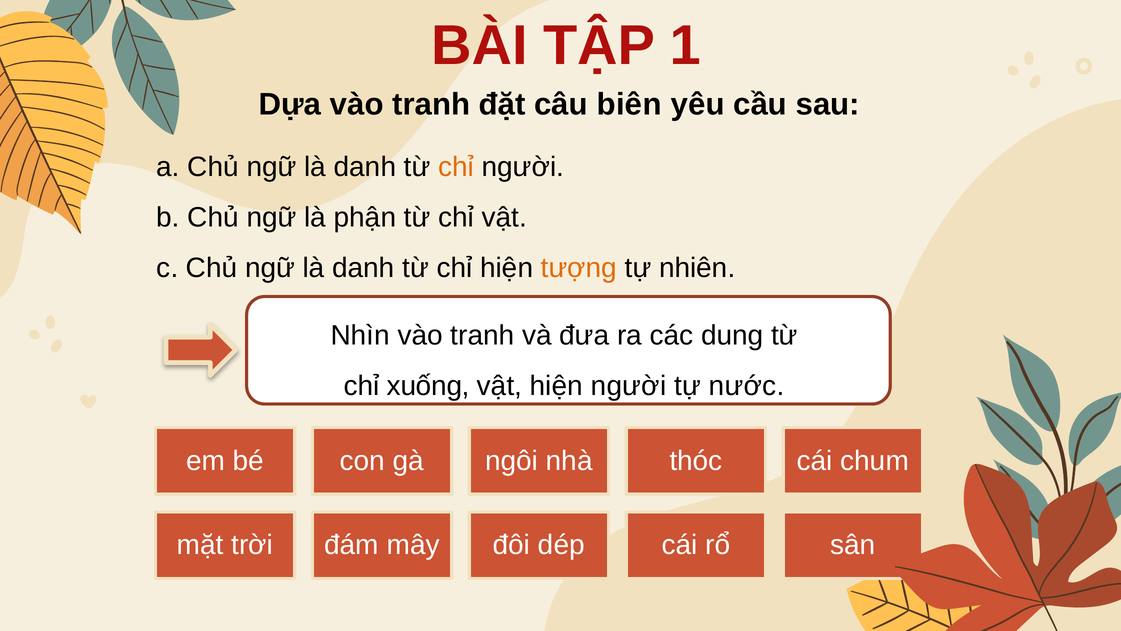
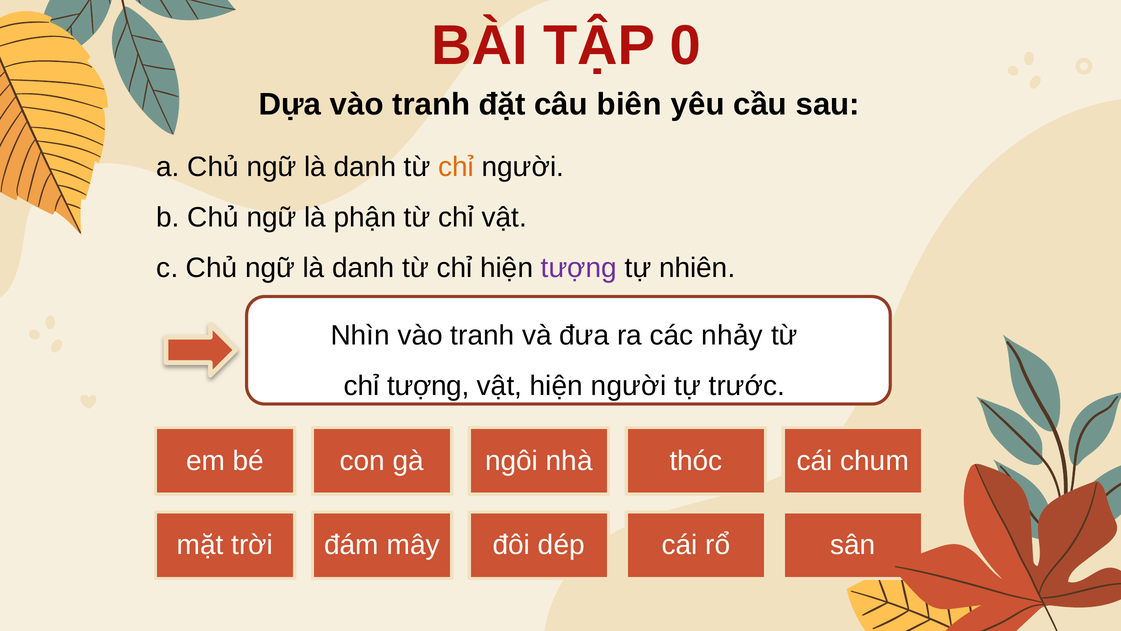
1: 1 -> 0 (685, 46)
tượng colour: orange -> purple (579, 268)
dung: dung -> nhảy (732, 335)
chỉ xuống: xuống -> tượng (428, 386)
nước: nước -> trước (747, 386)
